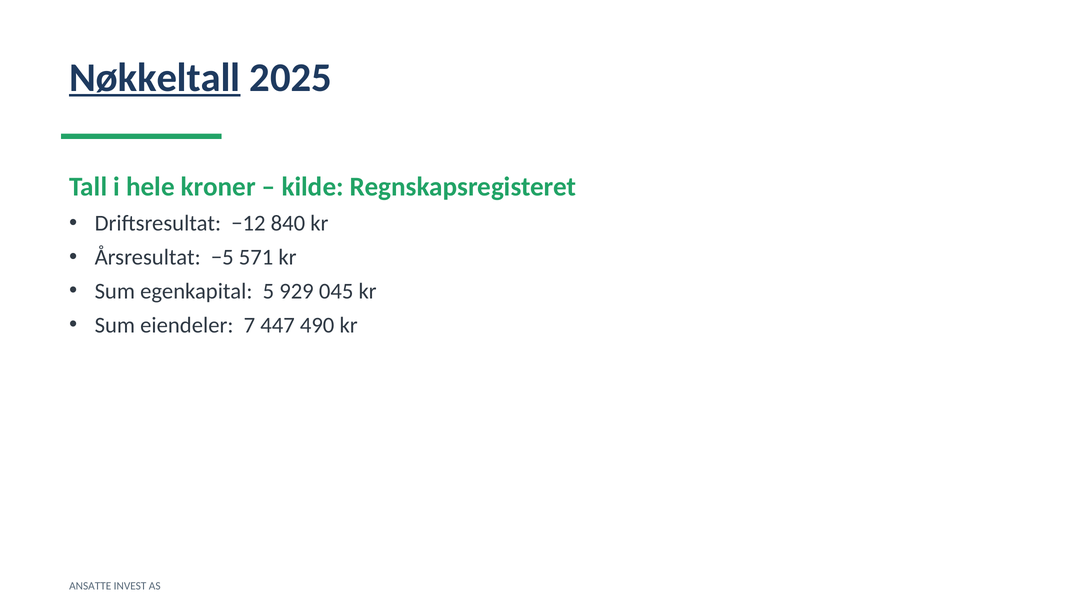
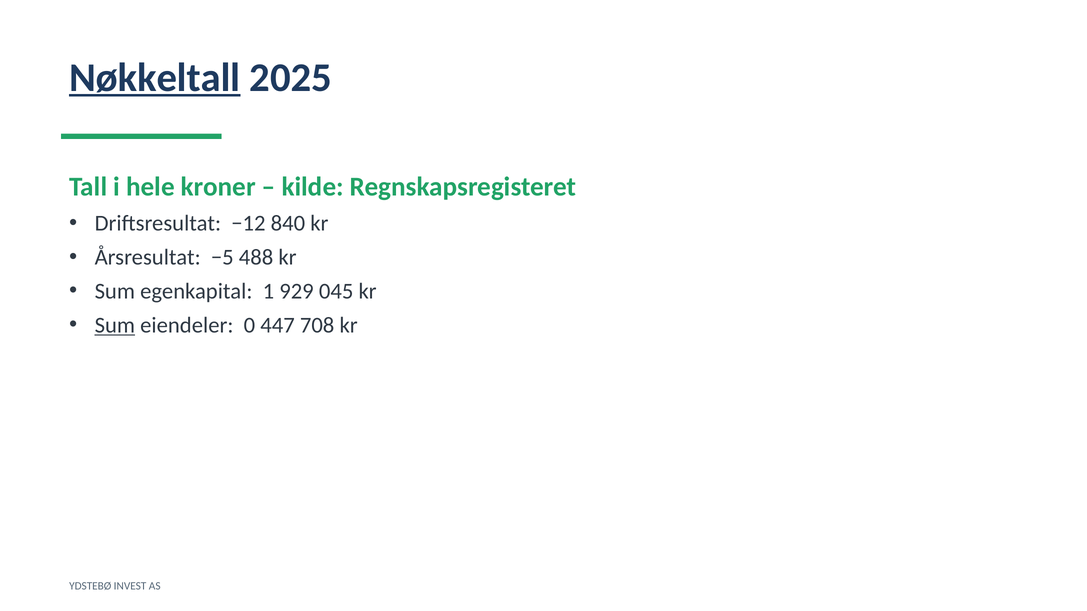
571: 571 -> 488 (256, 258)
5: 5 -> 1 (268, 291)
Sum underline: none -> present (115, 325)
7: 7 -> 0 (249, 325)
490: 490 -> 708 (317, 325)
ANSATTE: ANSATTE -> YDSTEBØ (90, 587)
